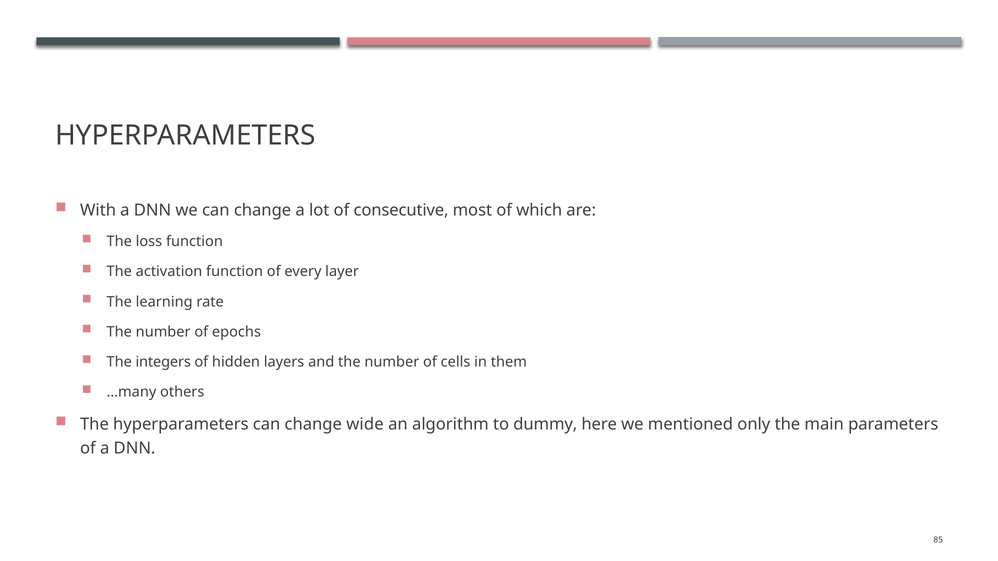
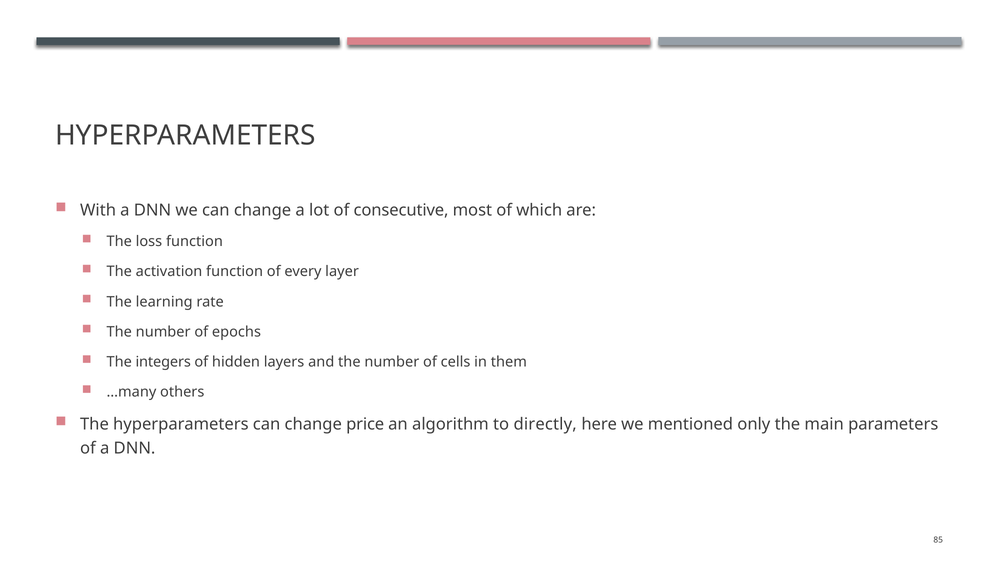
wide: wide -> price (365, 425)
dummy: dummy -> directly (545, 425)
